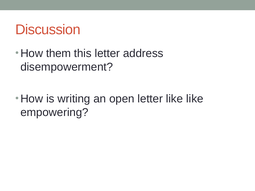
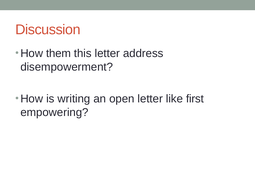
like like: like -> first (195, 99)
